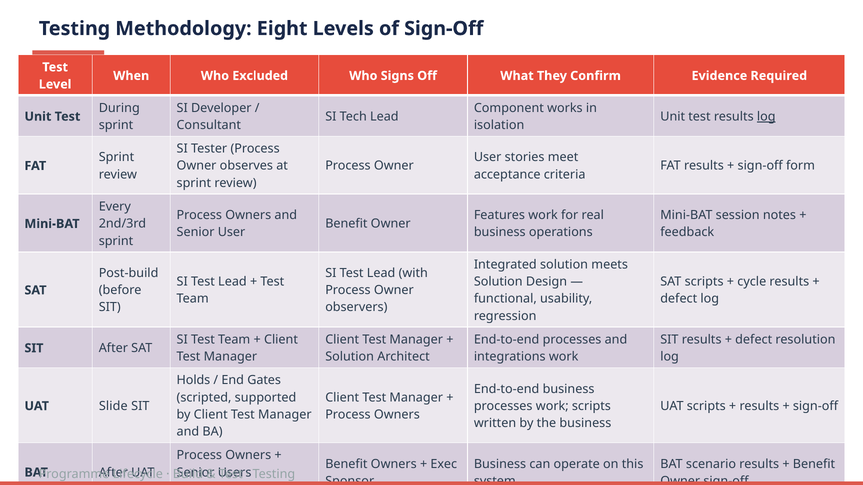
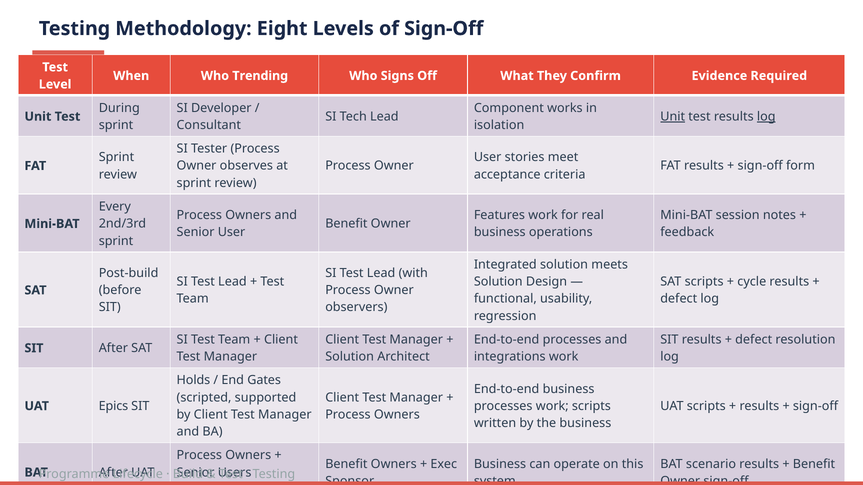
Excluded: Excluded -> Trending (260, 76)
Unit underline: none -> present (673, 117)
Slide: Slide -> Epics (113, 406)
